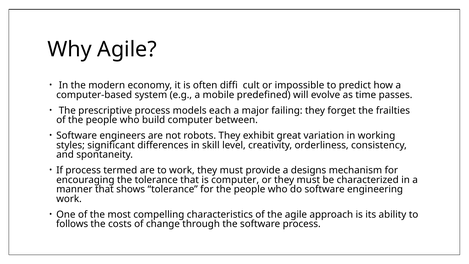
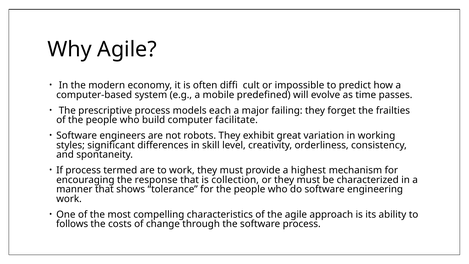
between: between -> facilitate (237, 120)
designs: designs -> highest (308, 170)
the tolerance: tolerance -> response (156, 180)
is computer: computer -> collection (235, 180)
